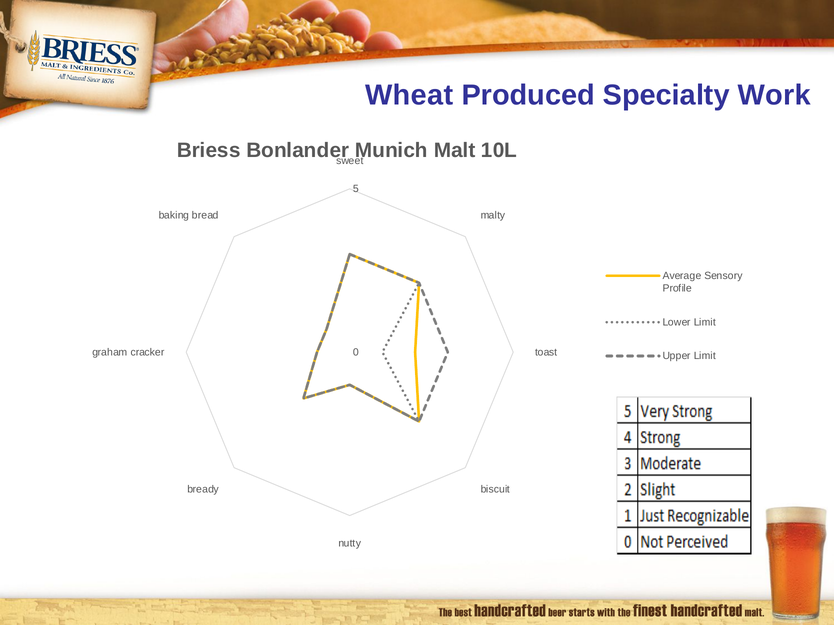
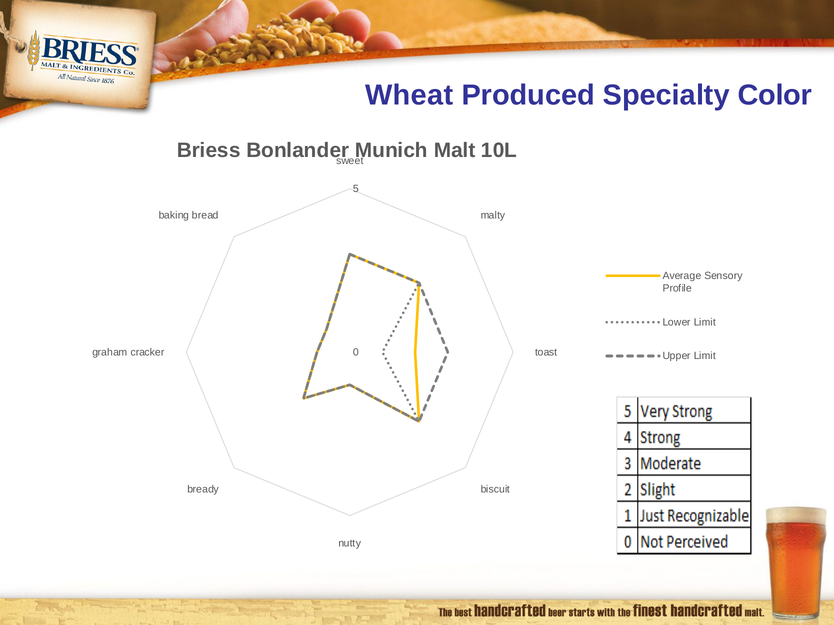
Work: Work -> Color (775, 95)
